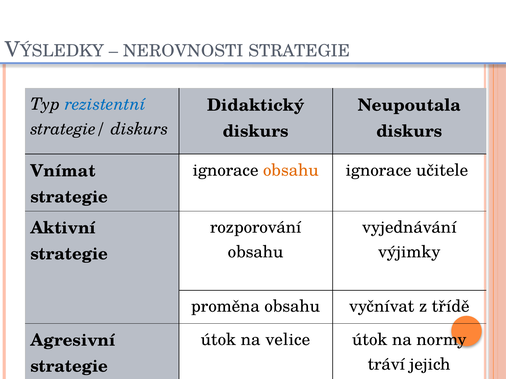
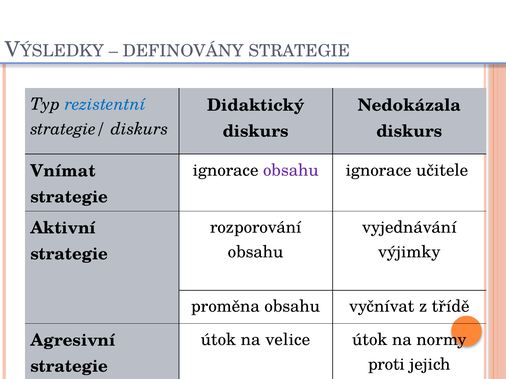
NEROVNOSTI: NEROVNOSTI -> DEFINOVÁNY (183, 51)
Neupoutala: Neupoutala -> Nedokázala (409, 105)
obsahu colour: orange -> purple (291, 170)
tráví: tráví -> proti (386, 365)
